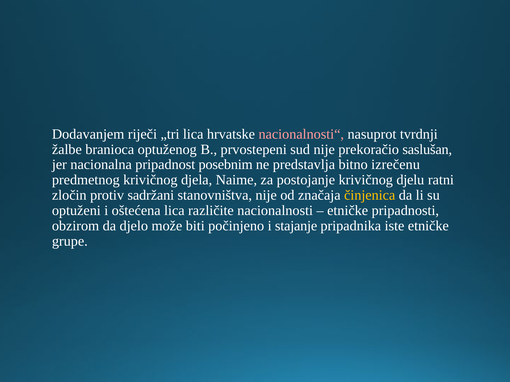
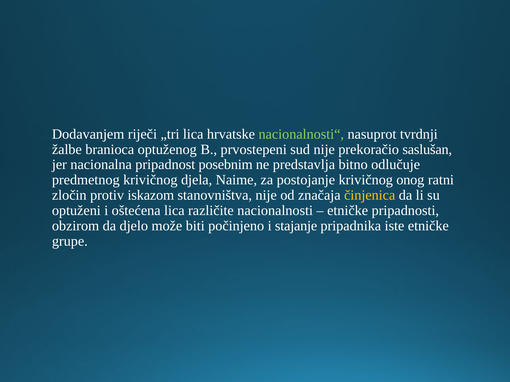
nacionalnosti“ colour: pink -> light green (301, 134)
izrečenu: izrečenu -> odlučuje (396, 165)
djelu: djelu -> onog (410, 180)
sadržani: sadržani -> iskazom (151, 195)
